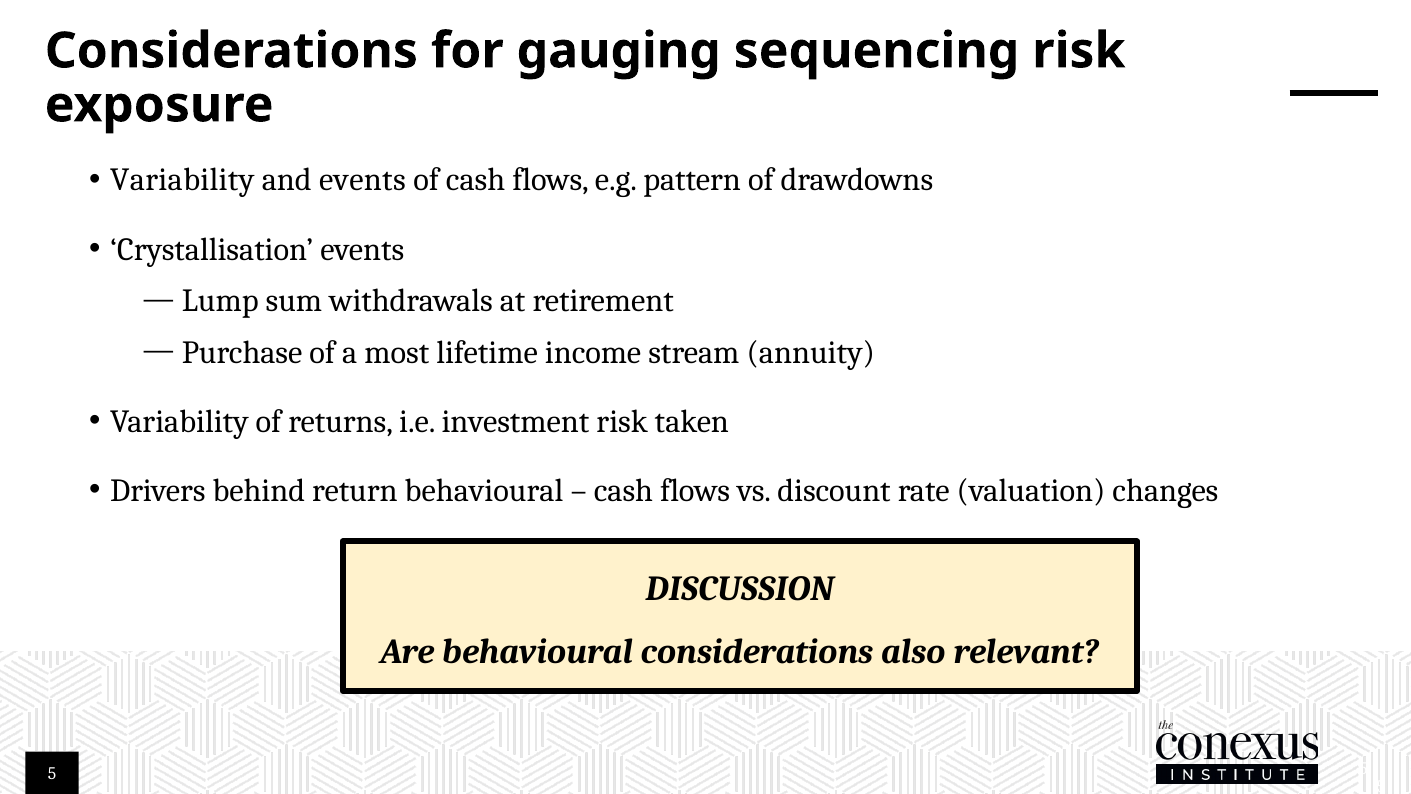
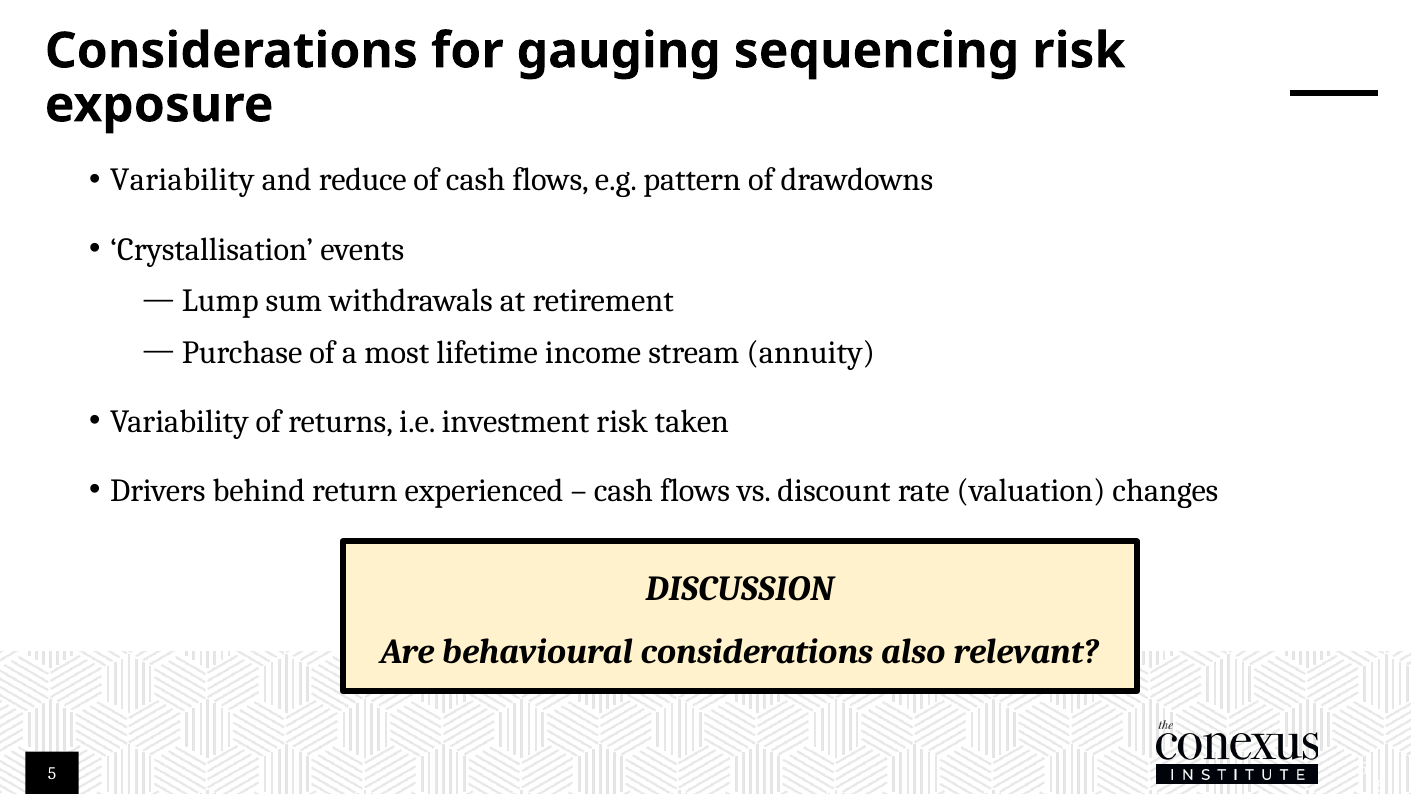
and events: events -> reduce (363, 180)
return behavioural: behavioural -> experienced (484, 490)
